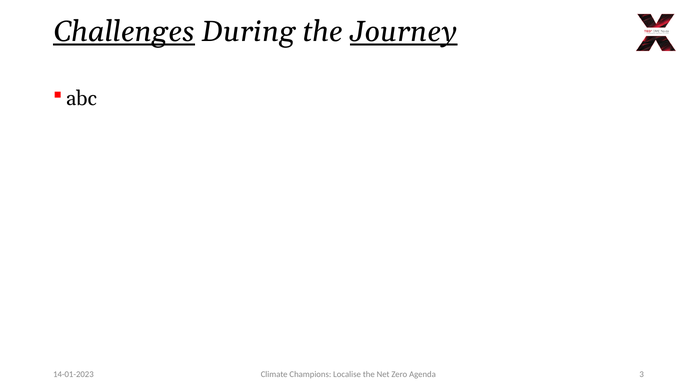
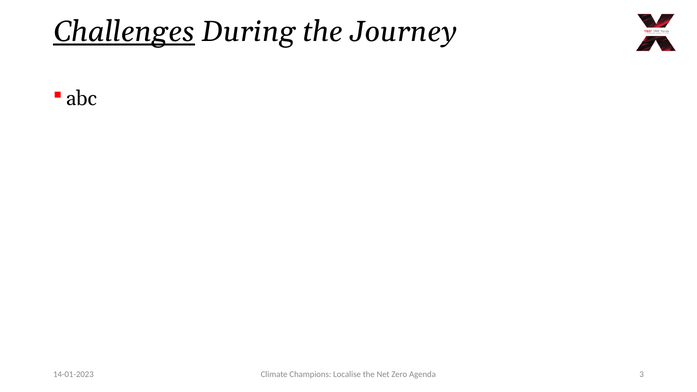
Journey underline: present -> none (404, 32)
